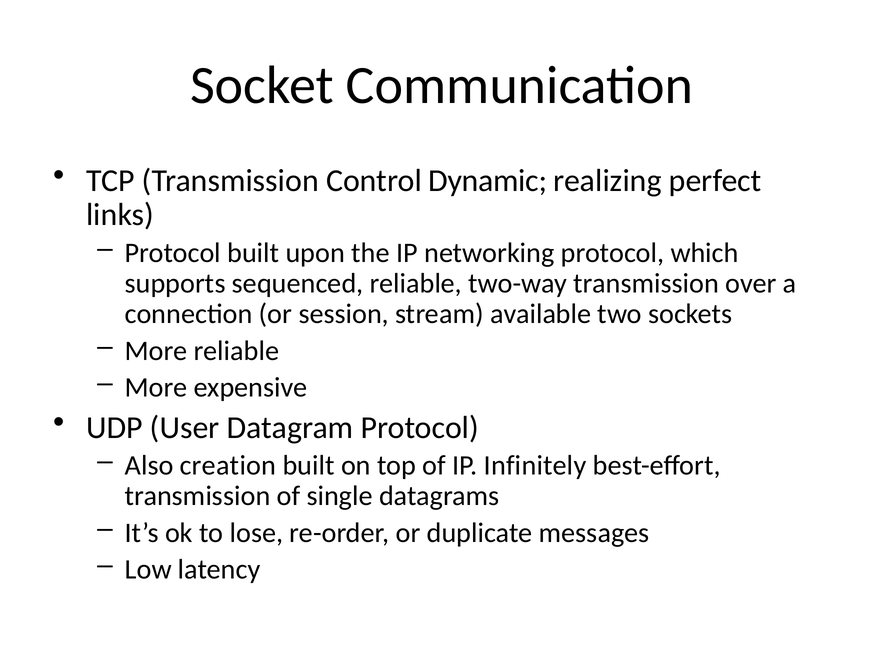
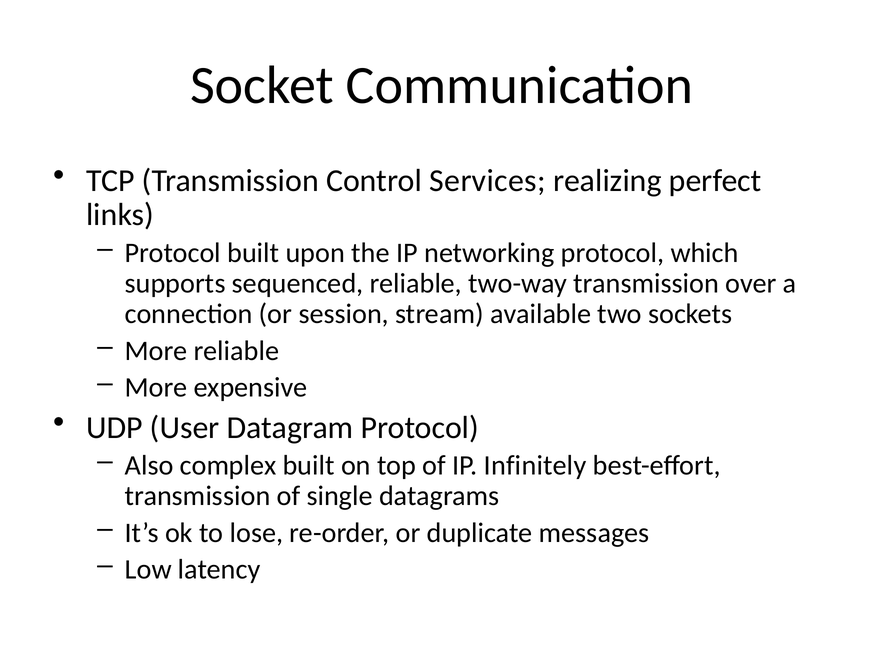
Dynamic: Dynamic -> Services (487, 181)
creation: creation -> complex (228, 466)
